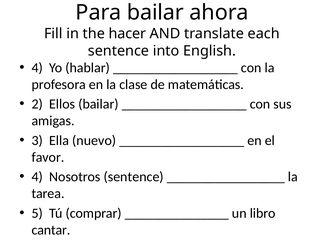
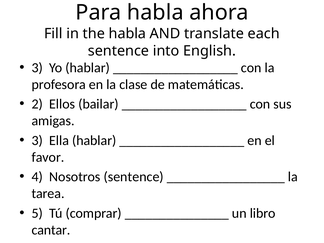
Para bailar: bailar -> habla (155, 13)
the hacer: hacer -> habla (127, 34)
4: 4 -> 3 (37, 68)
Ella nuevo: nuevo -> hablar (94, 140)
